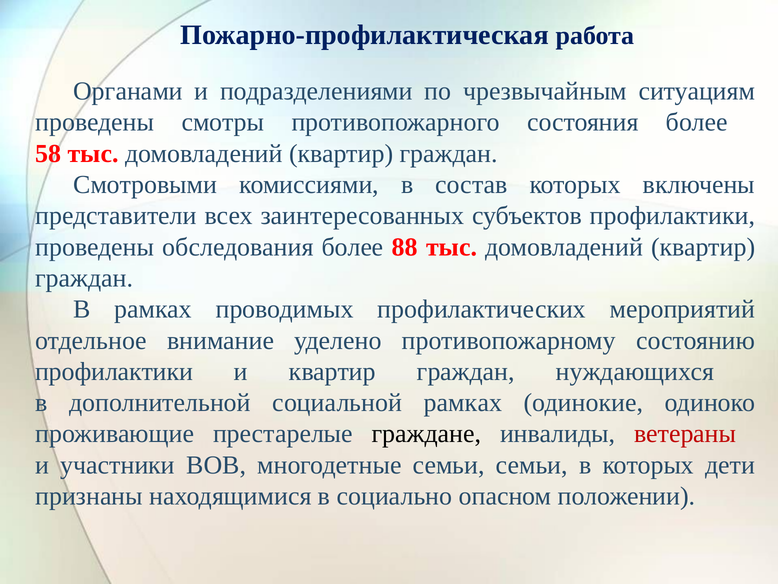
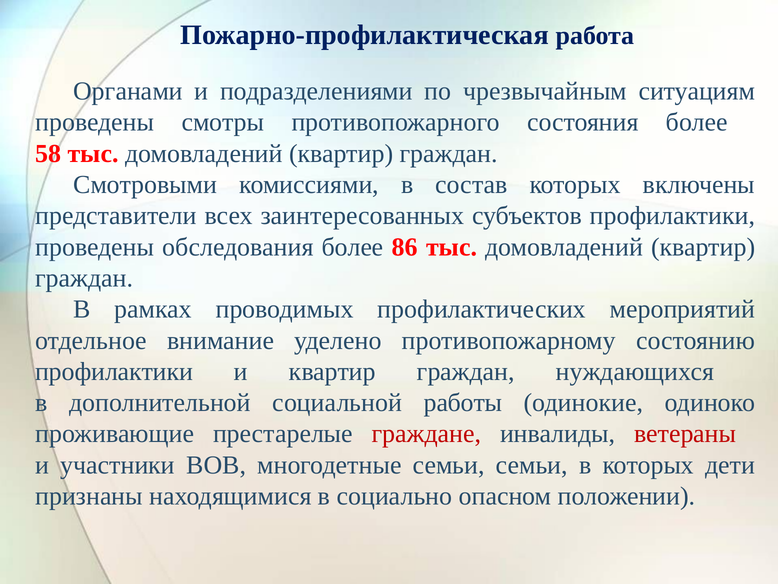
88: 88 -> 86 (405, 247)
социальной рамках: рамках -> работы (463, 402)
граждане colour: black -> red (426, 434)
